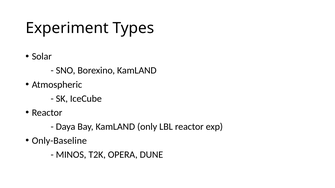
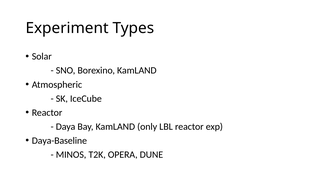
Only-Baseline: Only-Baseline -> Daya-Baseline (59, 141)
